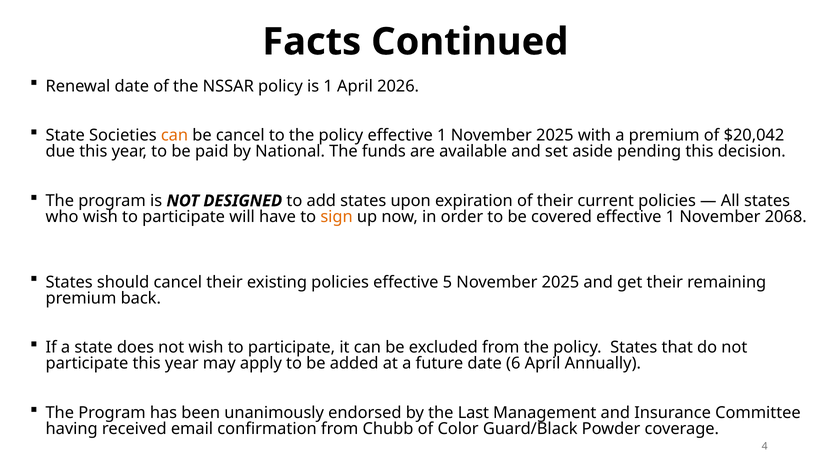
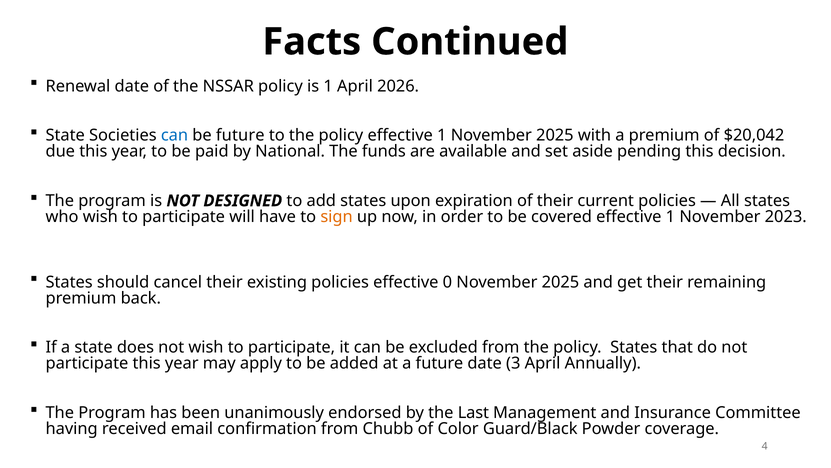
can colour: orange -> blue (174, 135)
be cancel: cancel -> future (240, 135)
2068: 2068 -> 2023 (786, 217)
5: 5 -> 0 (447, 282)
6: 6 -> 3 (513, 363)
